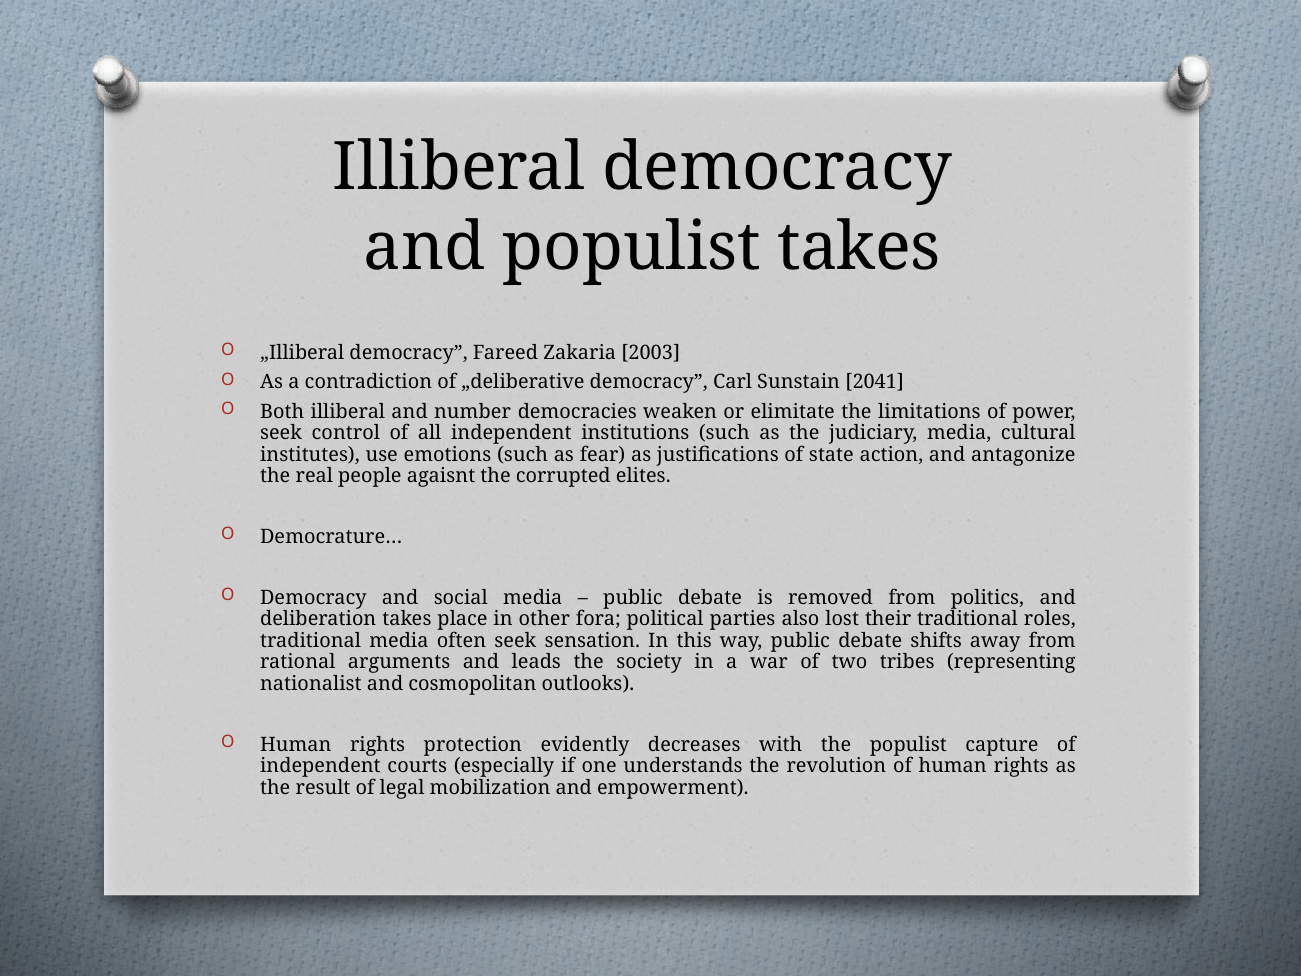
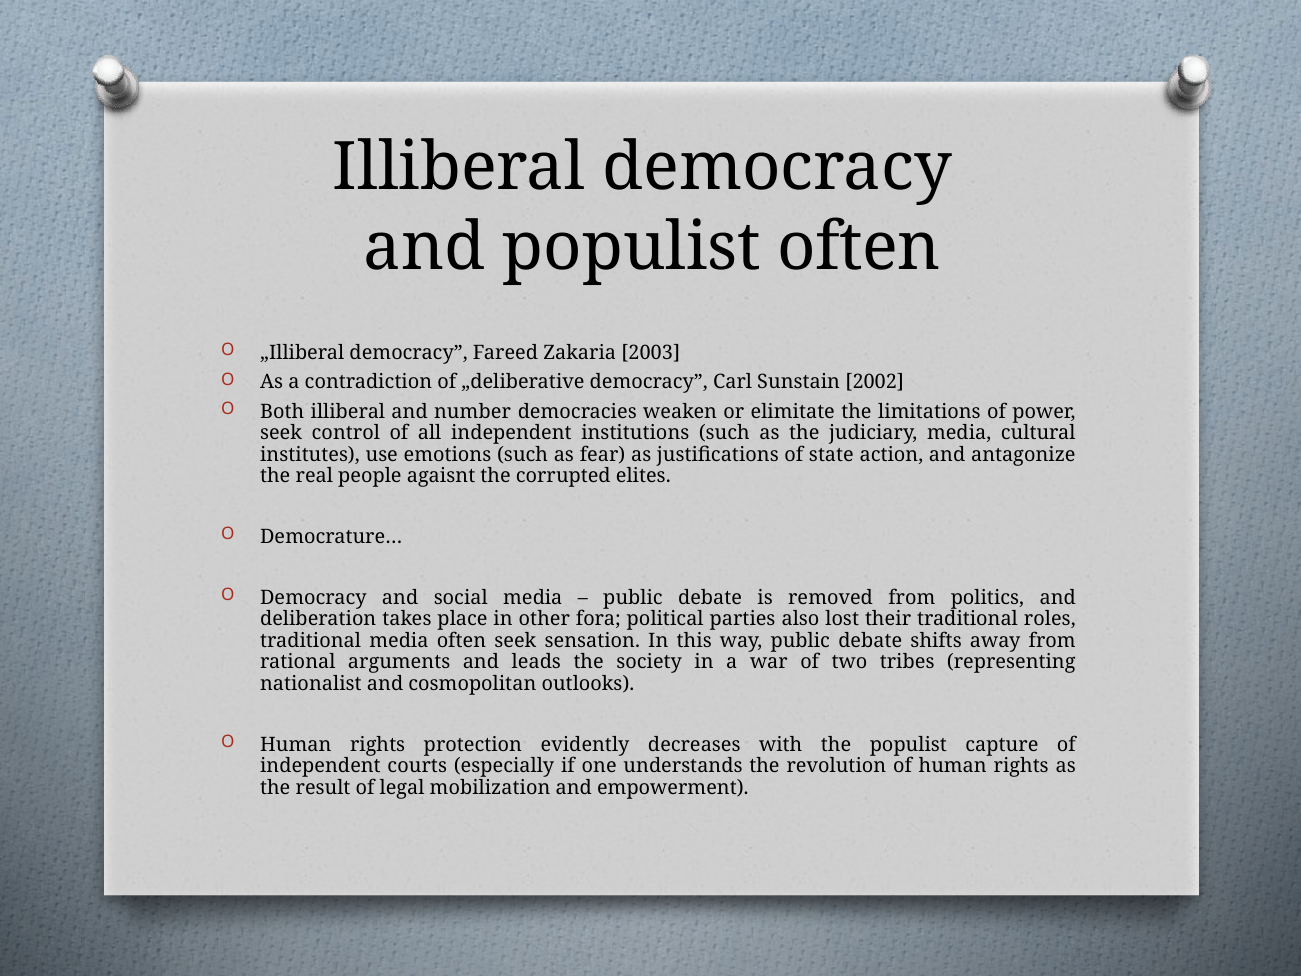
populist takes: takes -> often (859, 248)
2041: 2041 -> 2002 (875, 382)
